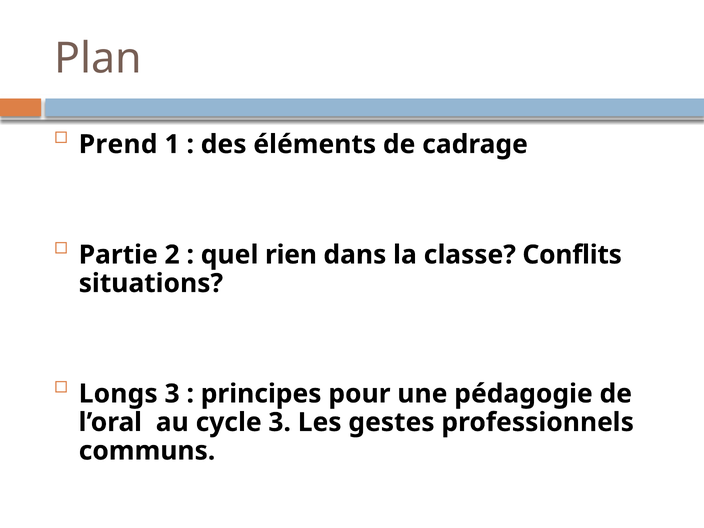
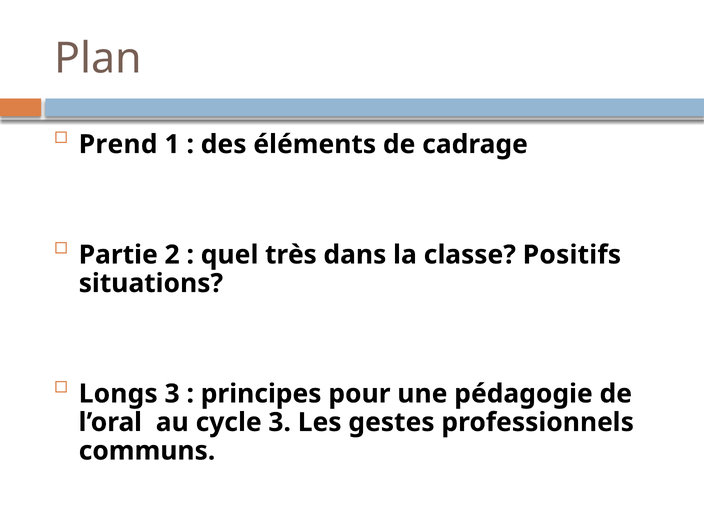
rien: rien -> très (291, 255)
Conflits: Conflits -> Positifs (572, 255)
